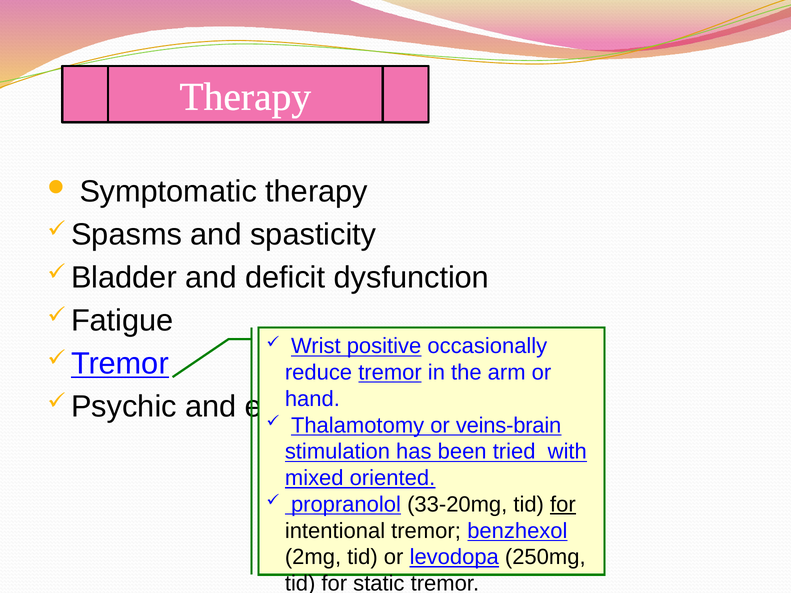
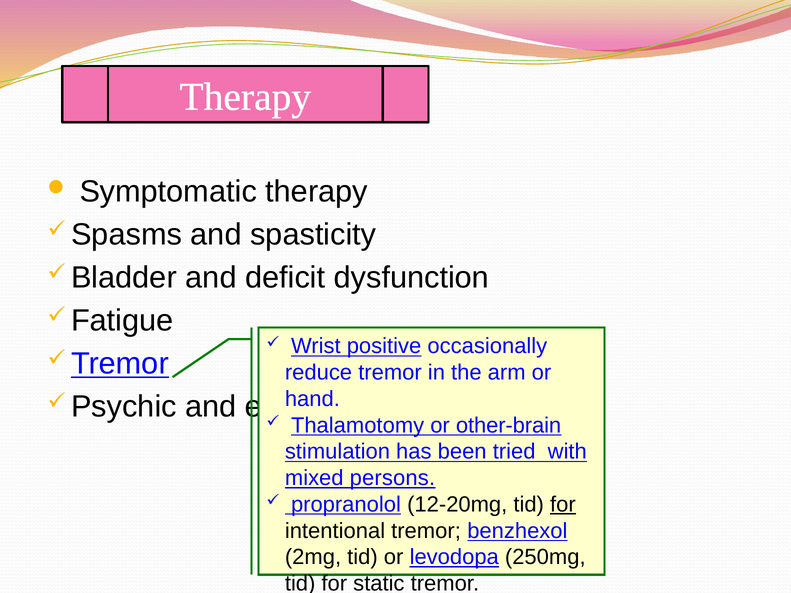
tremor underline: present -> none (390, 373)
veins-brain: veins-brain -> other-brain (509, 425)
oriented: oriented -> persons (392, 478)
33-20mg: 33-20mg -> 12-20mg (457, 505)
